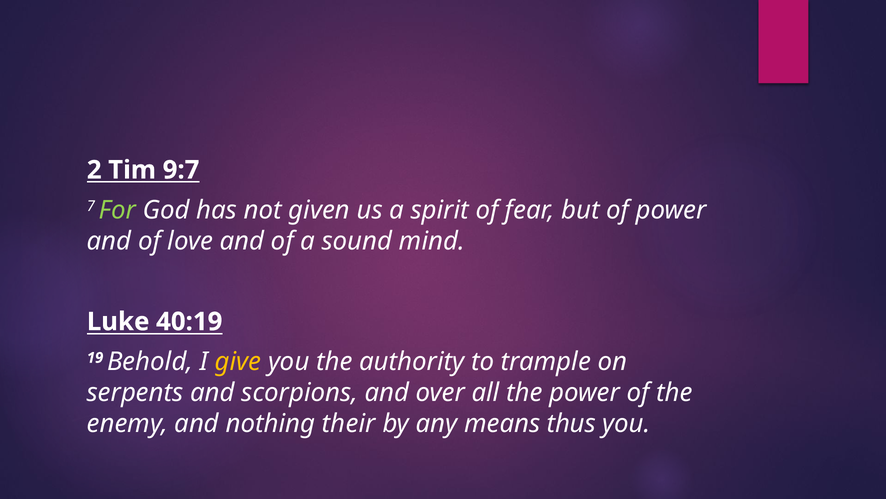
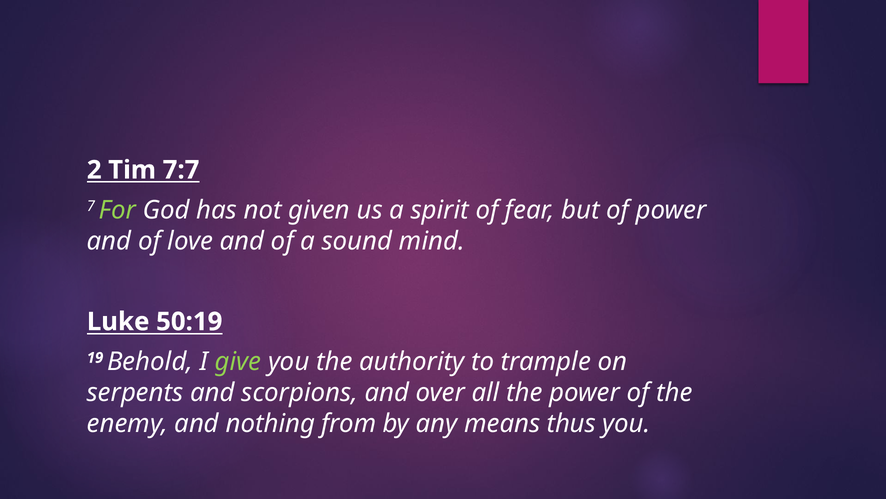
9:7: 9:7 -> 7:7 (181, 170)
40:19: 40:19 -> 50:19 (189, 321)
give colour: yellow -> light green (238, 361)
their: their -> from (349, 423)
